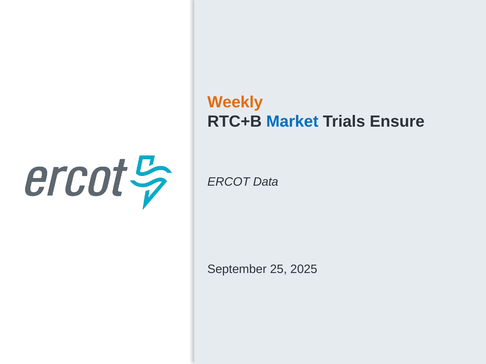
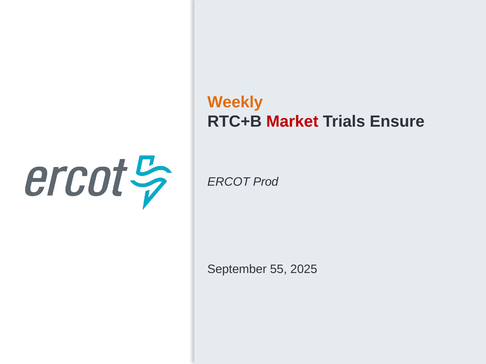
Market colour: blue -> red (292, 122)
Data: Data -> Prod (266, 182)
25: 25 -> 55 (279, 270)
